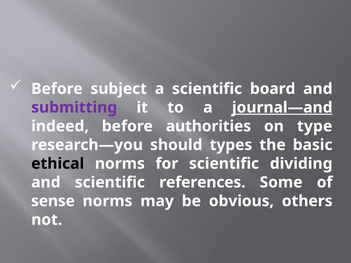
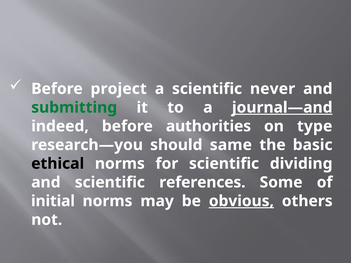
subject: subject -> project (119, 89)
board: board -> never (273, 89)
submitting colour: purple -> green (74, 108)
types: types -> same (231, 145)
sense: sense -> initial (53, 201)
obvious underline: none -> present (241, 201)
